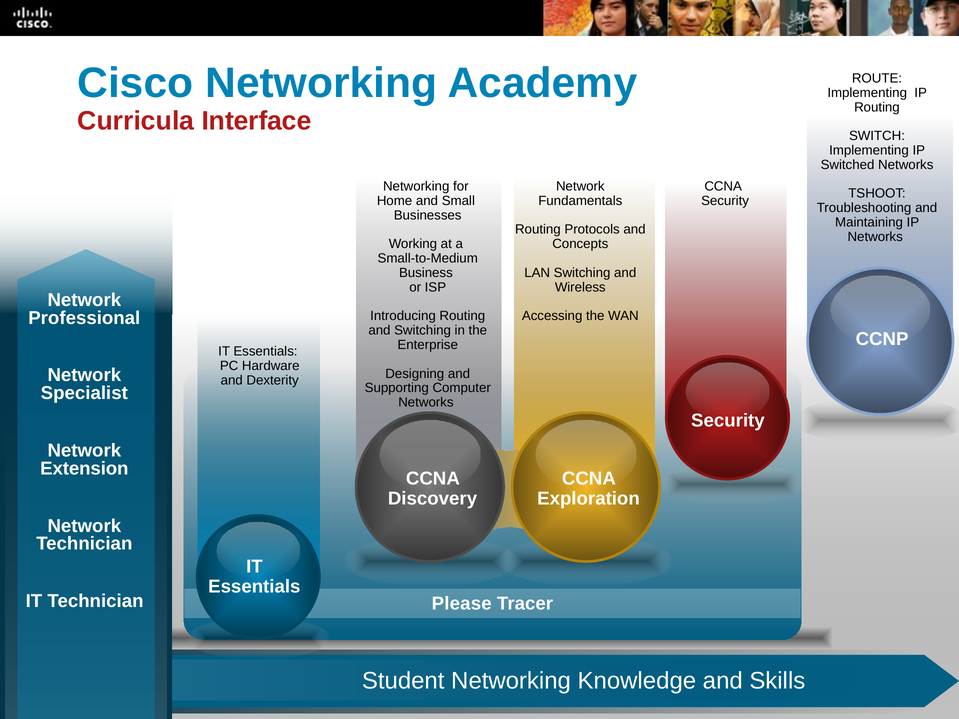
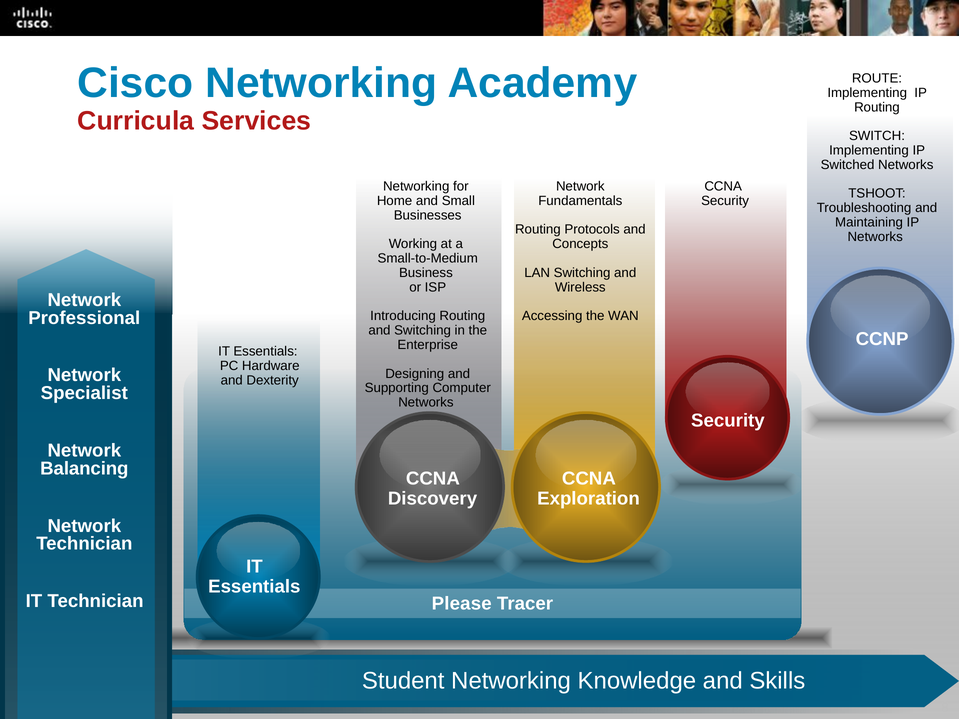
Interface: Interface -> Services (256, 121)
Extension: Extension -> Balancing (84, 469)
